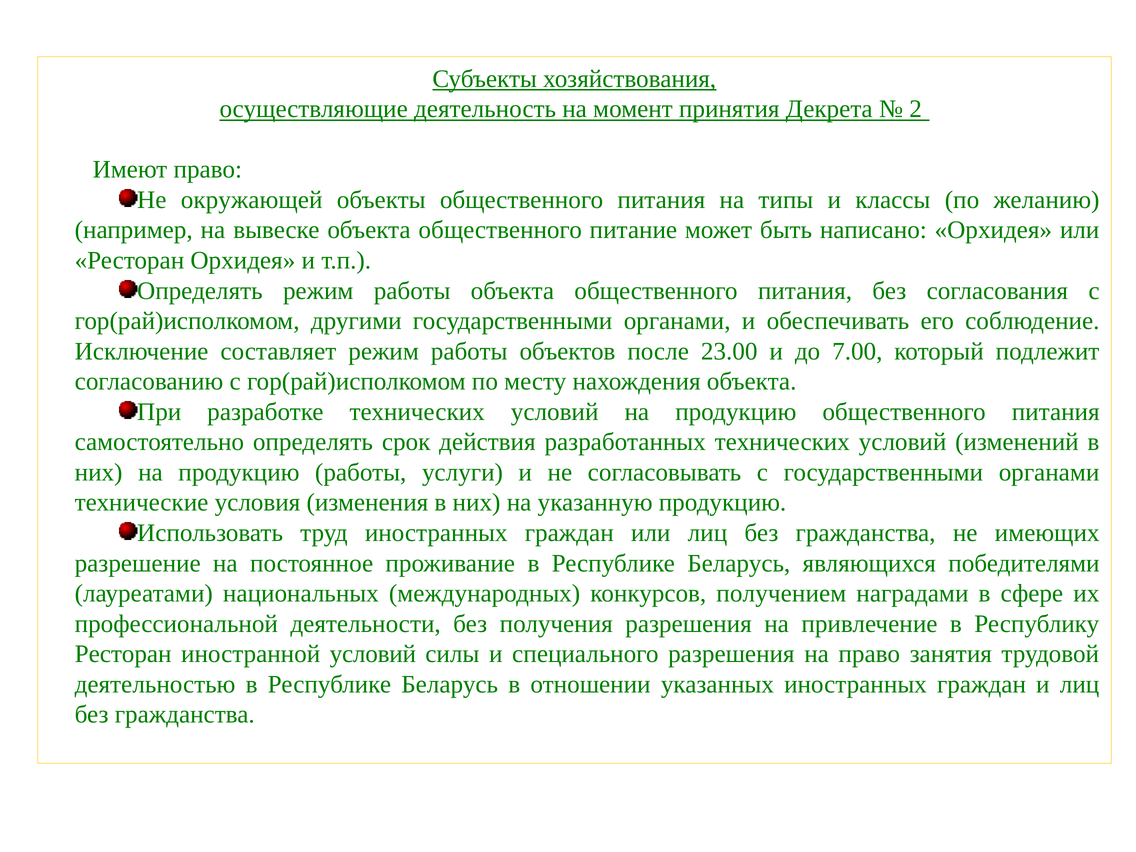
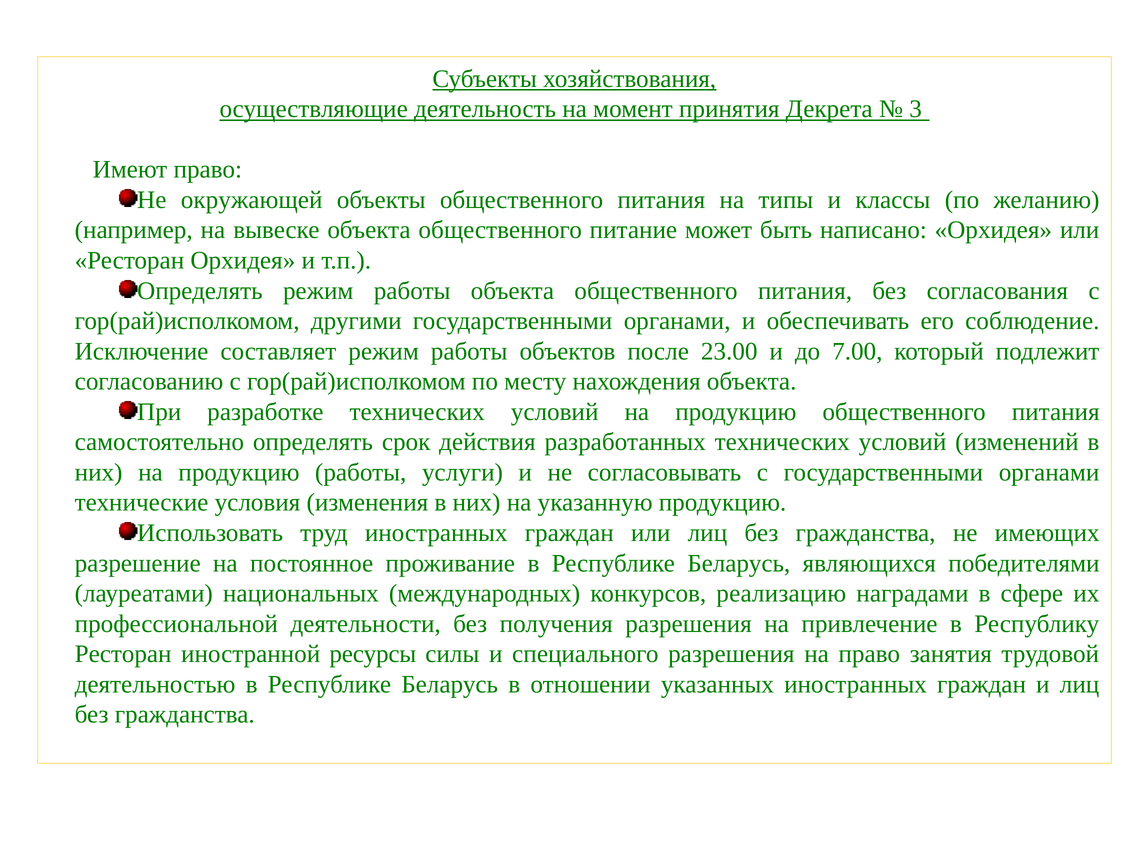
2: 2 -> 3 (916, 109)
получением: получением -> реализацию (781, 593)
иностранной условий: условий -> ресурсы (373, 654)
